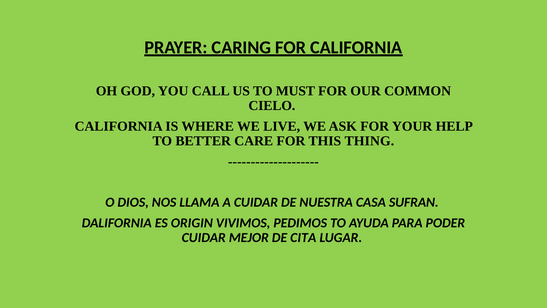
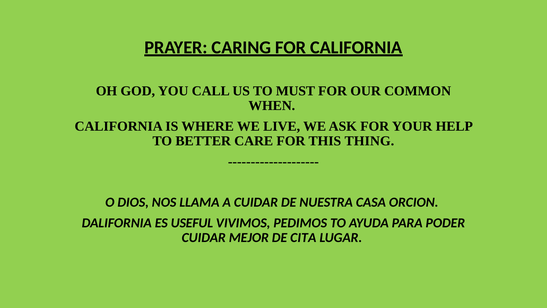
CIELO: CIELO -> WHEN (272, 106)
SUFRAN: SUFRAN -> ORCION (414, 202)
ORIGIN: ORIGIN -> USEFUL (192, 223)
